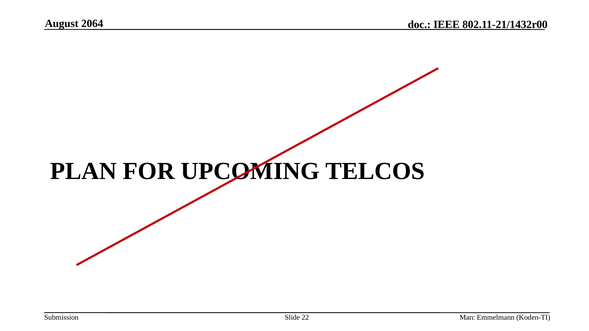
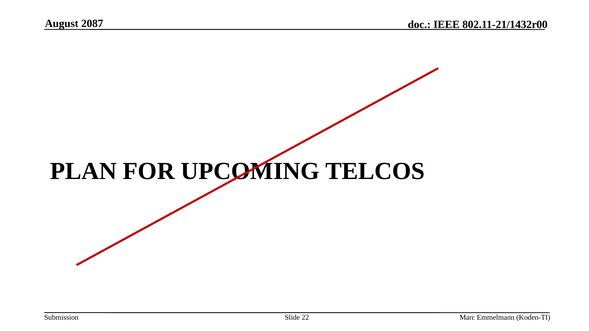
2064: 2064 -> 2087 (92, 23)
